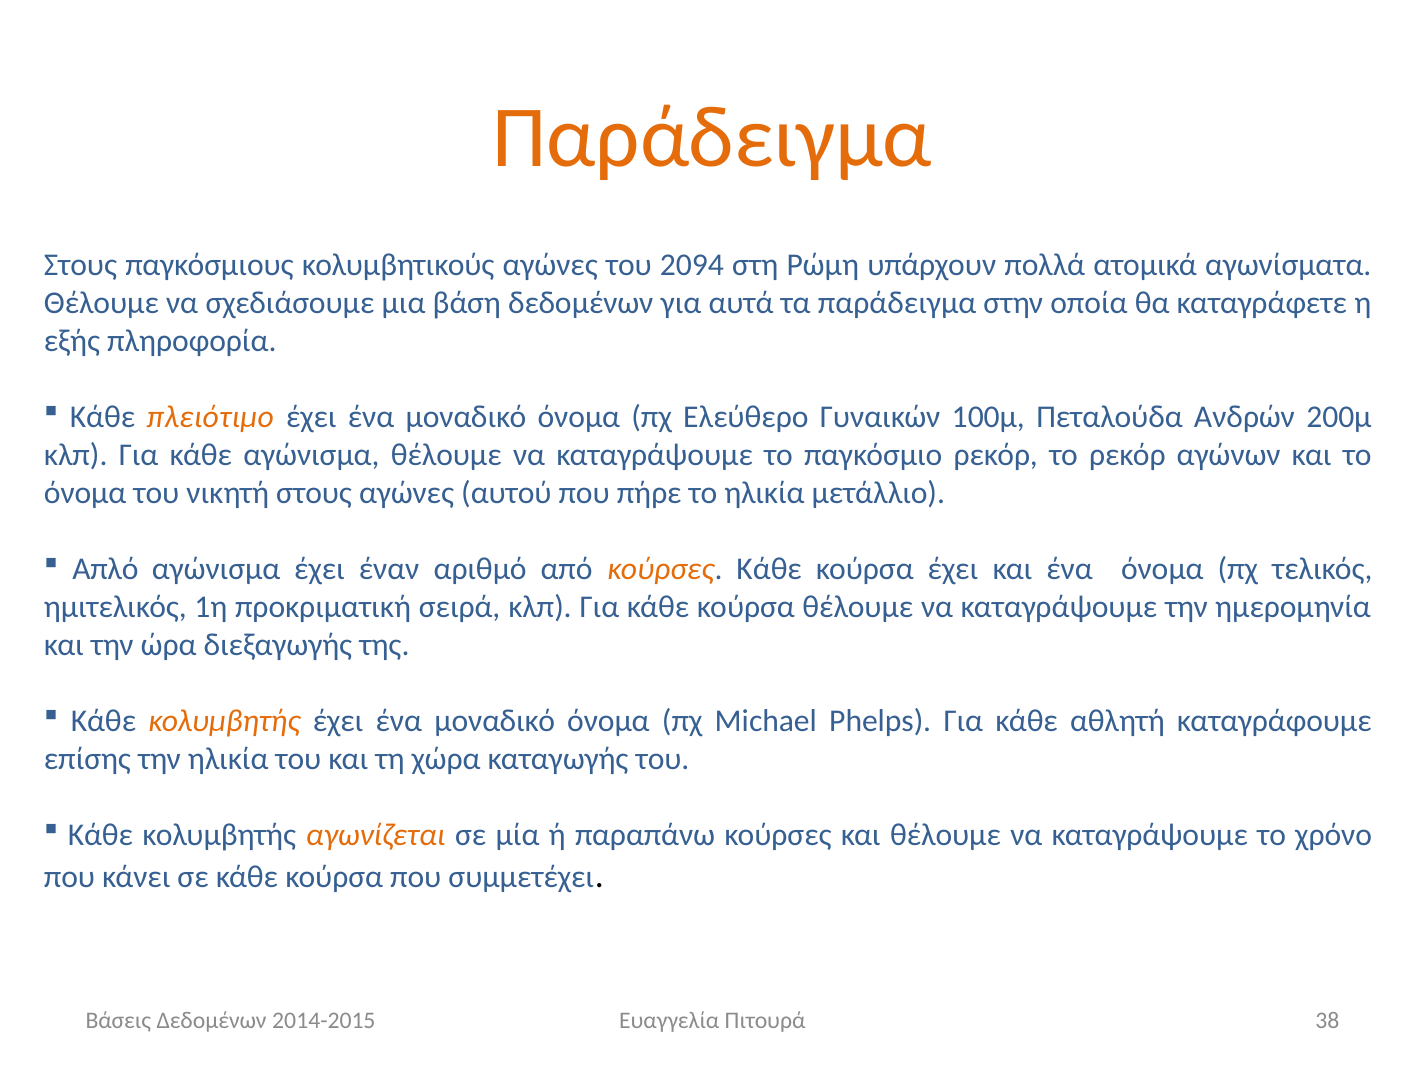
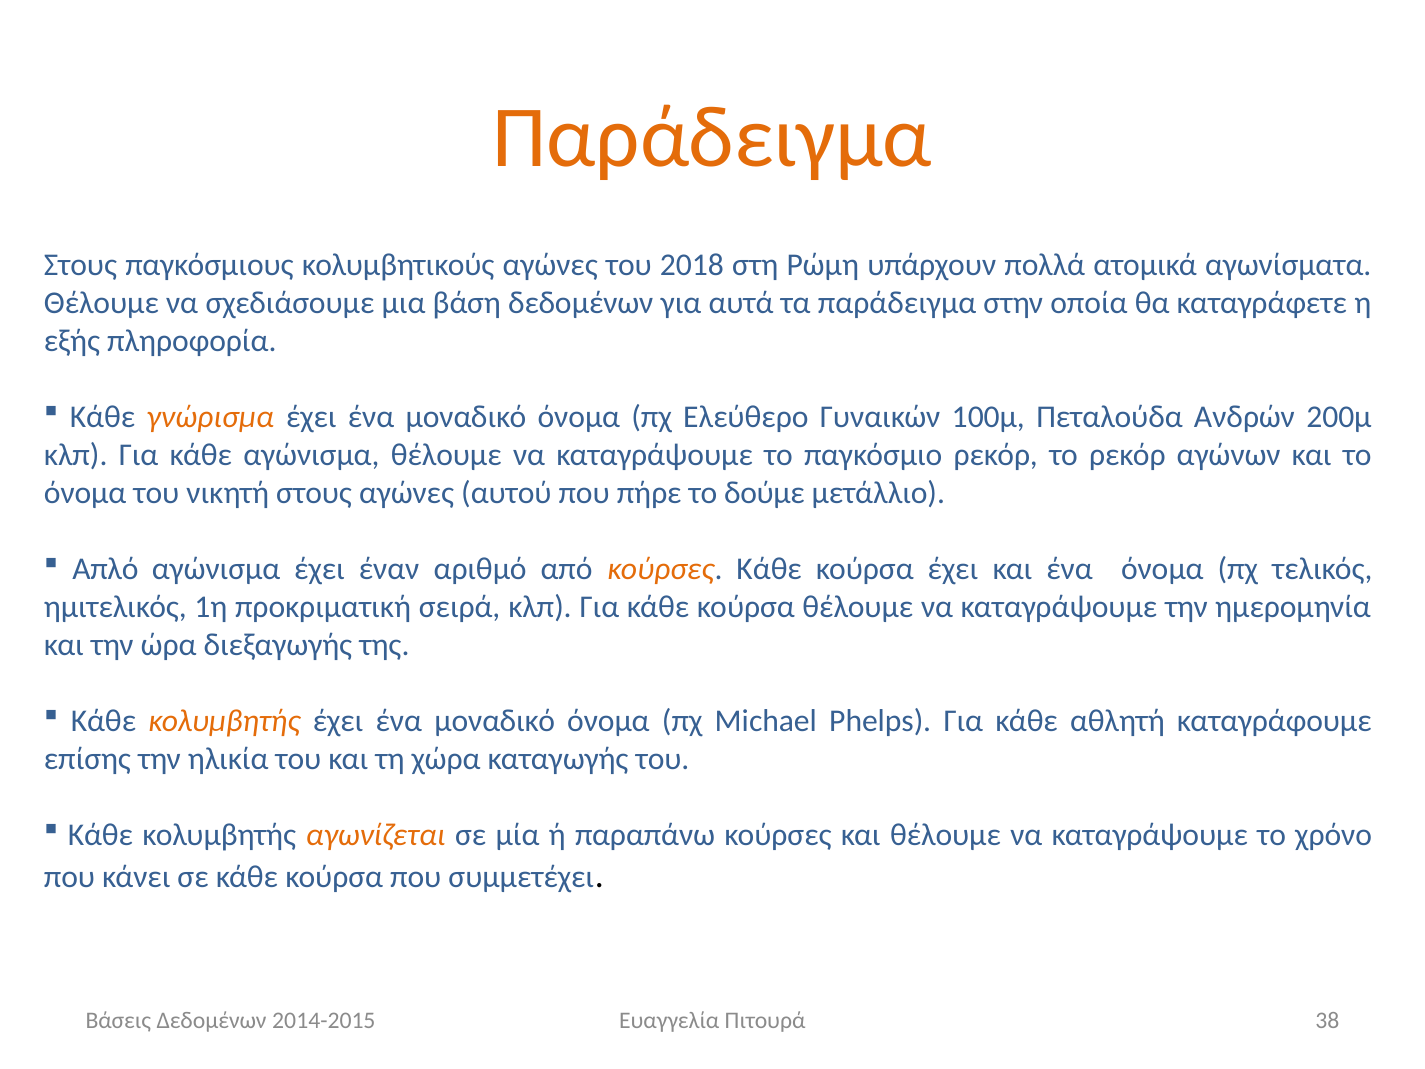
2094: 2094 -> 2018 (692, 265)
πλειότιμο: πλειότιμο -> γνώρισμα (210, 417)
το ηλικία: ηλικία -> δούμε (764, 493)
